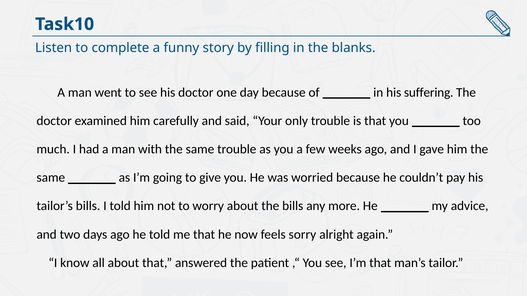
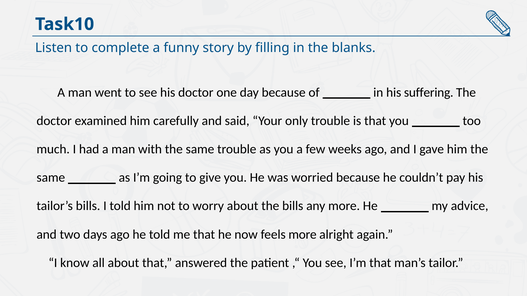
feels sorry: sorry -> more (303, 235)
